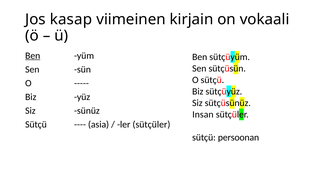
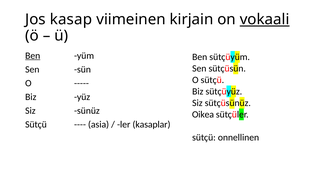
vokaali underline: none -> present (265, 20)
Insan: Insan -> Oikea (203, 115)
ler sütçüler: sütçüler -> kasaplar (151, 125)
persoonan: persoonan -> onnellinen (238, 138)
